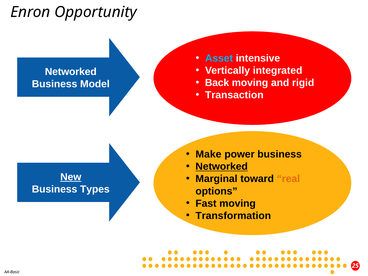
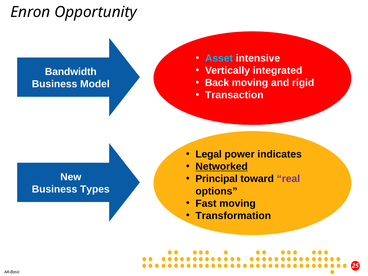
Networked: Networked -> Bandwidth (71, 72)
Make: Make -> Legal (209, 154)
power business: business -> indicates (280, 154)
New underline: present -> none (71, 177)
Marginal: Marginal -> Principal (217, 179)
real colour: orange -> purple (288, 179)
